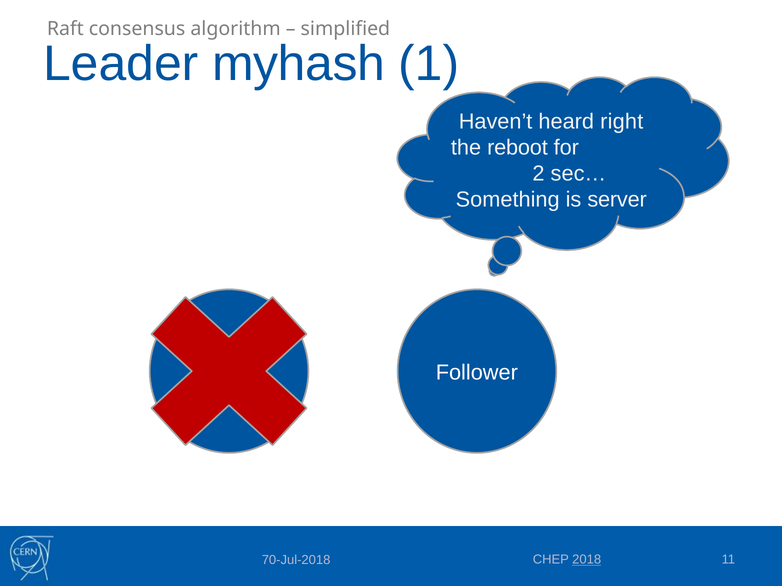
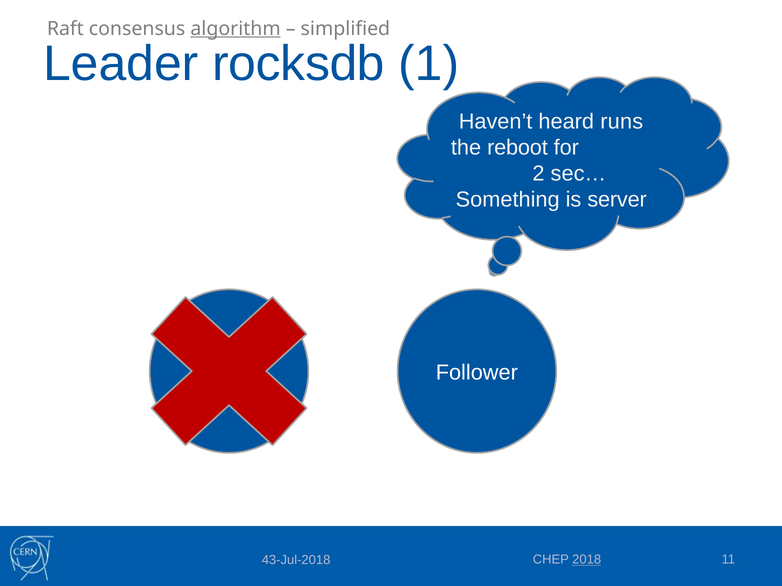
algorithm underline: none -> present (236, 29)
myhash: myhash -> rocksdb (298, 64)
right: right -> runs (622, 122)
70-Jul-2018: 70-Jul-2018 -> 43-Jul-2018 (296, 561)
